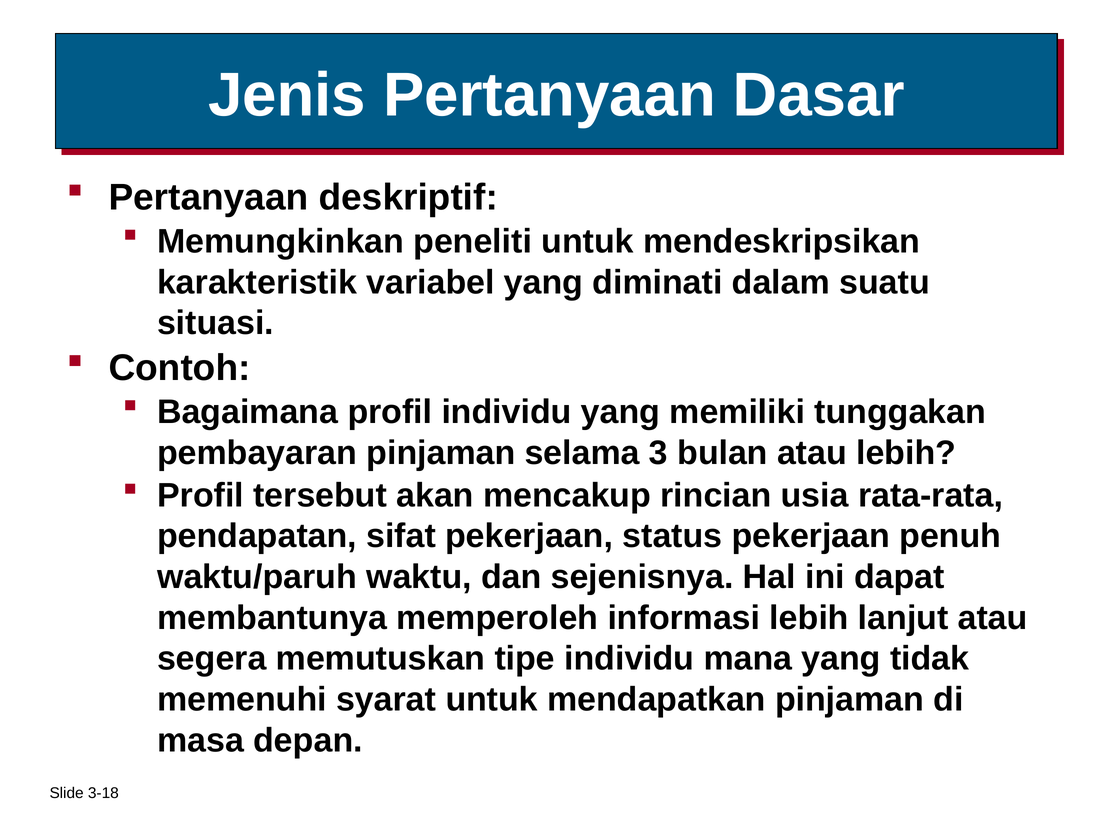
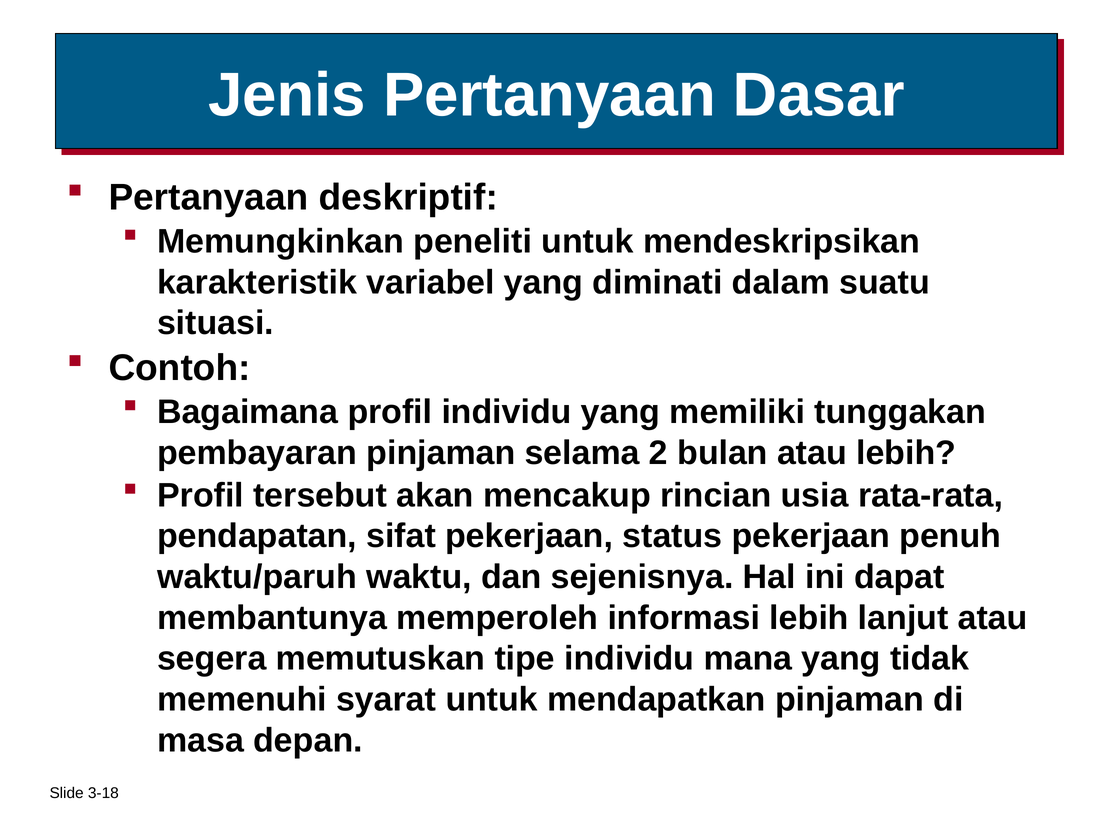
3: 3 -> 2 (658, 453)
